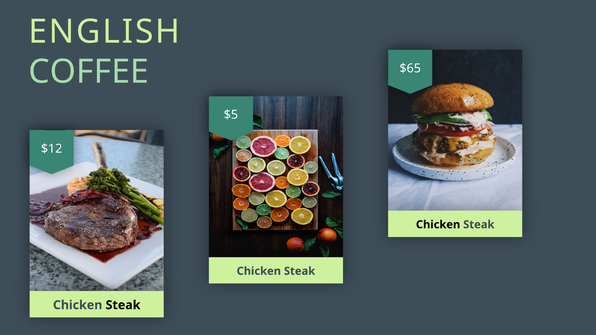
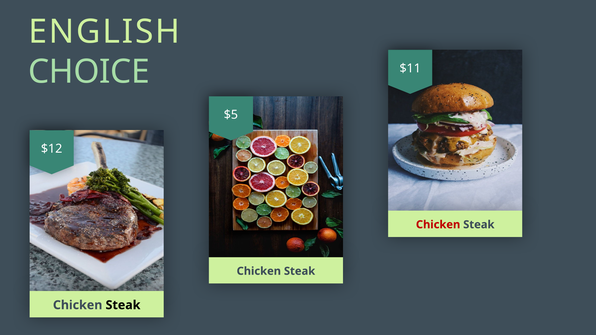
COFFEE: COFFEE -> CHOICE (89, 72)
$65: $65 -> $11 (410, 68)
Chicken colour: black -> red (438, 225)
